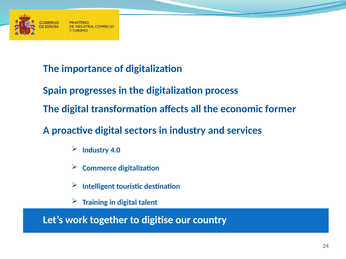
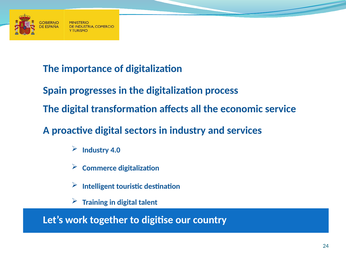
former: former -> service (281, 109)
